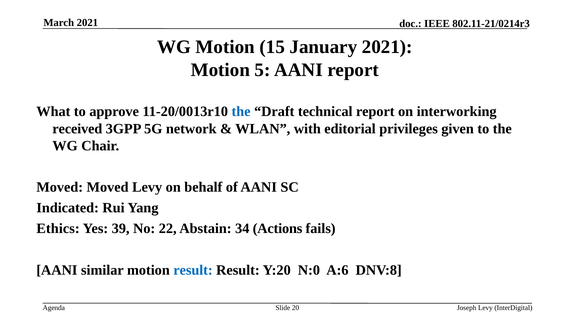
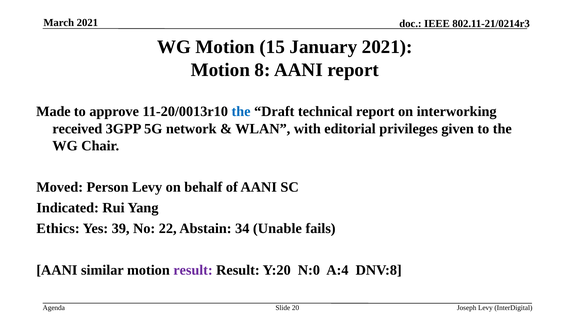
5: 5 -> 8 (263, 70)
What: What -> Made (53, 111)
Moved Moved: Moved -> Person (108, 187)
Actions: Actions -> Unable (277, 228)
result colour: blue -> purple (193, 270)
A:6: A:6 -> A:4 (337, 270)
